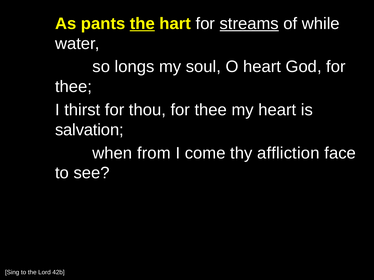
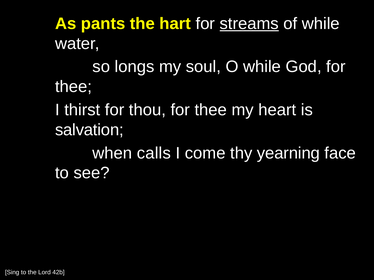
the underline: present -> none (142, 24)
O heart: heart -> while (262, 67)
from: from -> calls (154, 153)
affliction: affliction -> yearning (288, 153)
